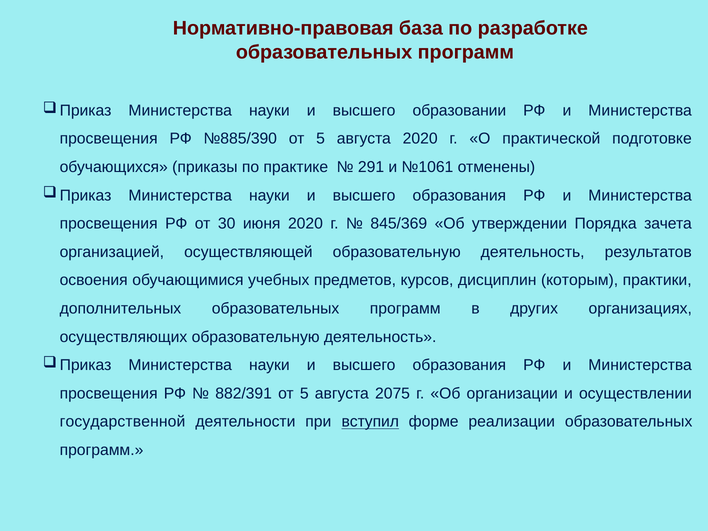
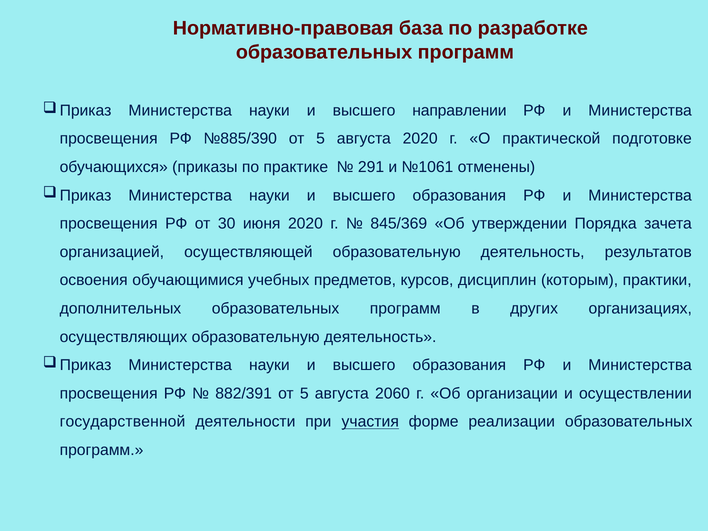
образовании: образовании -> направлении (459, 111)
2075: 2075 -> 2060 (393, 393)
вступил: вступил -> участия (370, 422)
